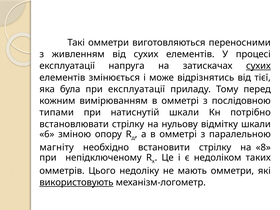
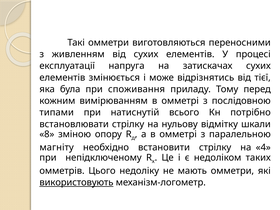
сухих underline: present -> none (258, 66)
при експлуатації: експлуатації -> споживання (137, 89)
натиснутій шкали: шкали -> всього (184, 113)
6: 6 -> 8 (47, 134)
8: 8 -> 4 (263, 148)
